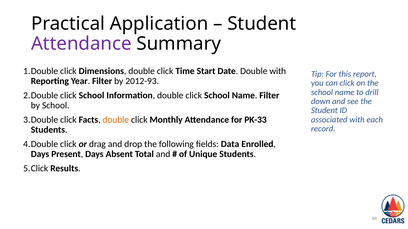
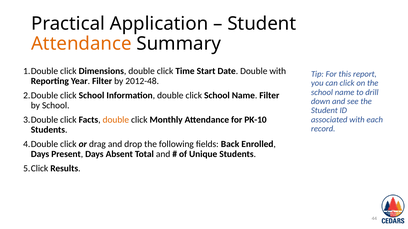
Attendance colour: purple -> orange (81, 44)
2012-93: 2012-93 -> 2012-48 (142, 81)
PK-33: PK-33 -> PK-10 (256, 120)
Data: Data -> Back (230, 144)
